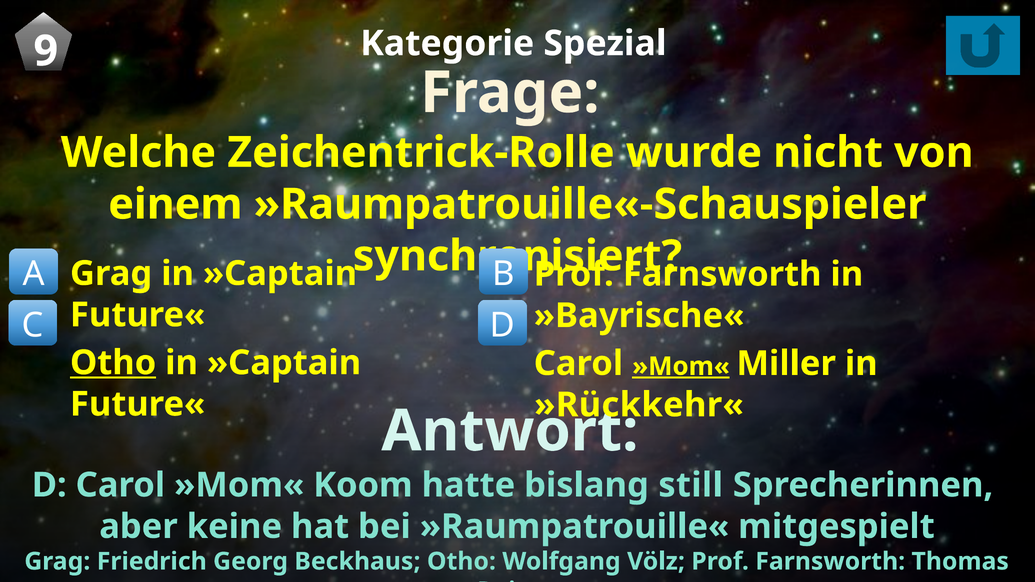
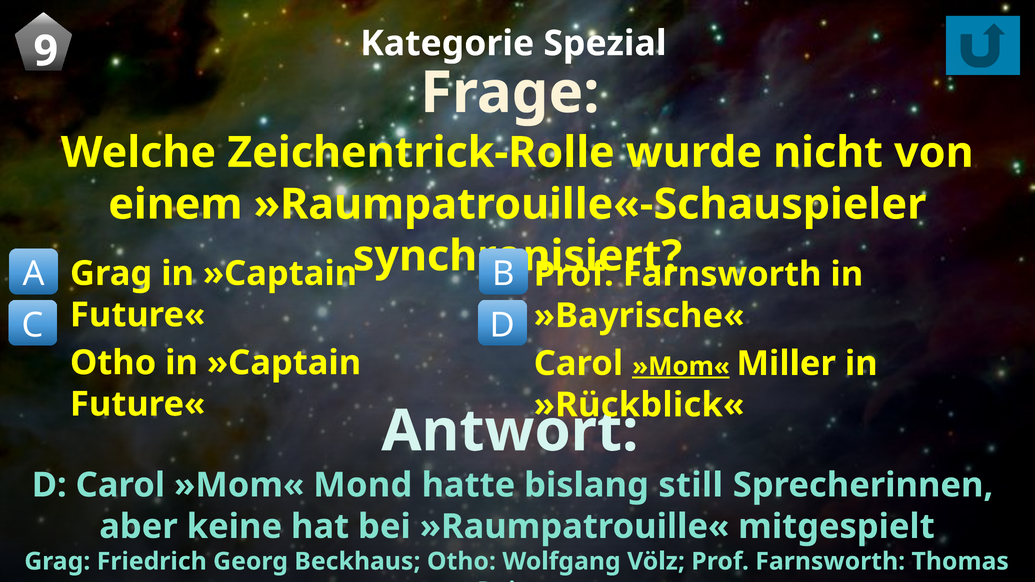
Otho underline: present -> none (113, 363)
»Rückkehr«: »Rückkehr« -> »Rückblick« (639, 405)
Koom: Koom -> Mond (363, 485)
